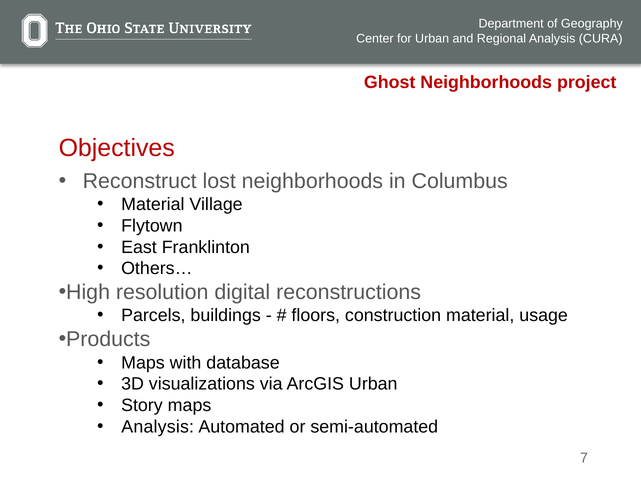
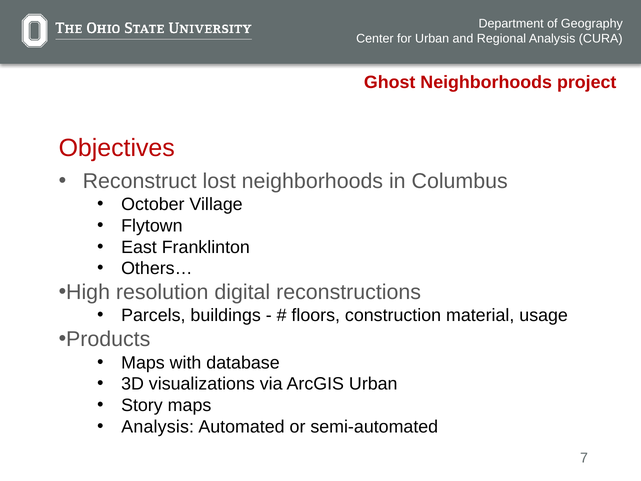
Material: Material -> October (153, 204)
